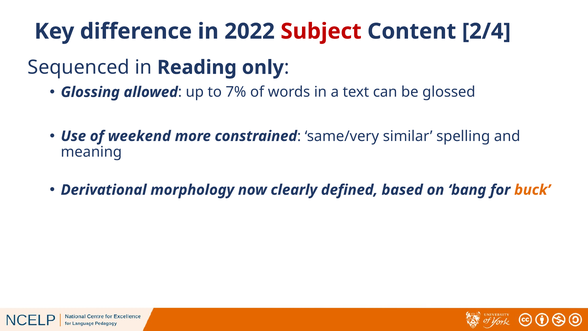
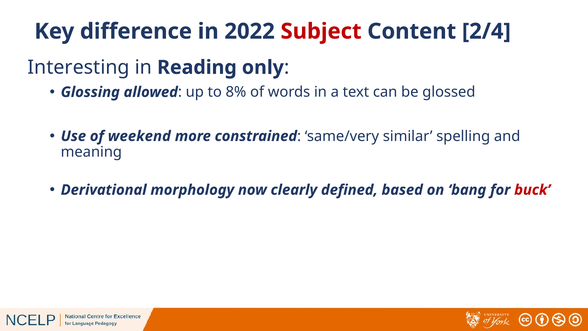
Sequenced: Sequenced -> Interesting (79, 67)
7%: 7% -> 8% (236, 92)
buck colour: orange -> red (532, 190)
